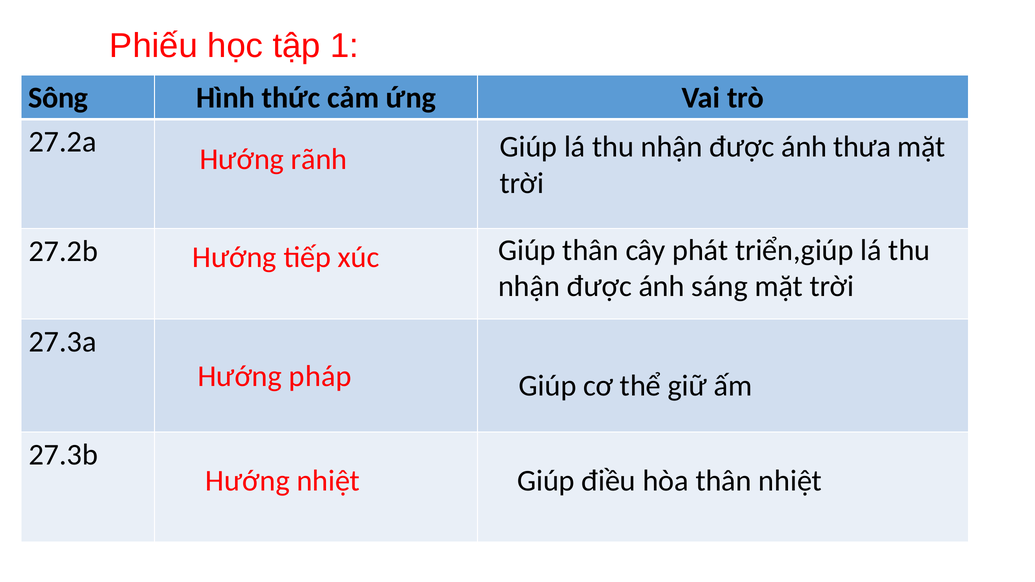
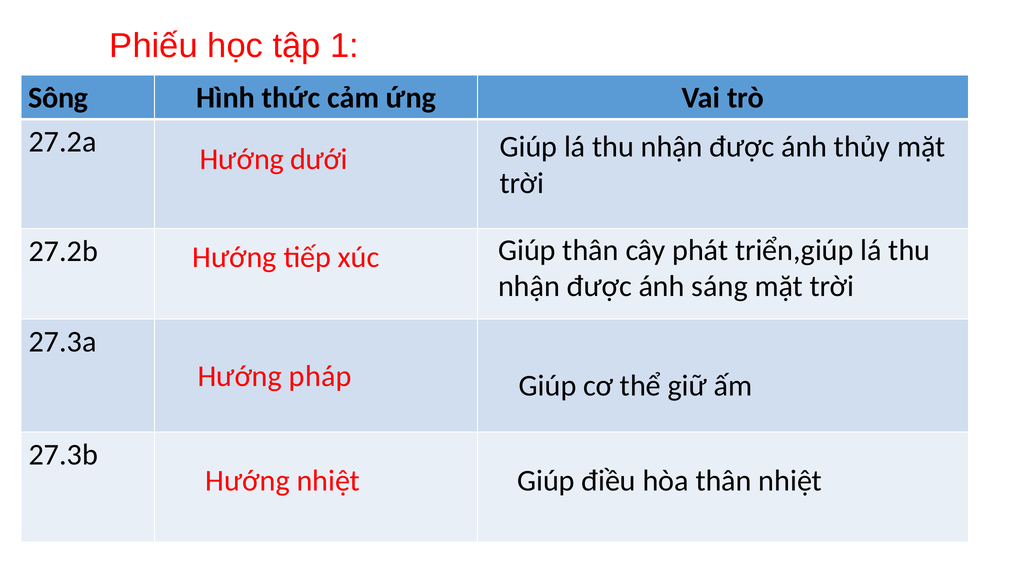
thưa: thưa -> thủy (862, 147)
rãnh: rãnh -> dưới (319, 159)
